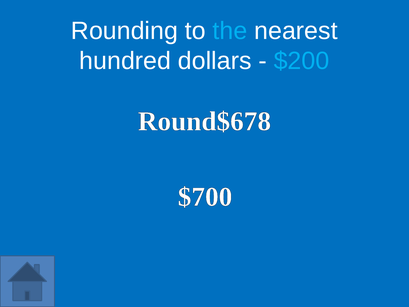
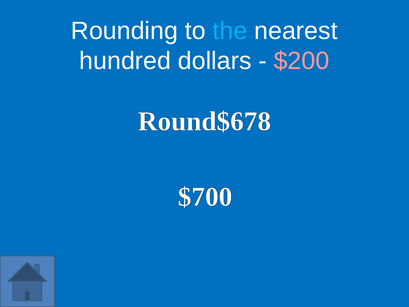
$200 colour: light blue -> pink (302, 61)
